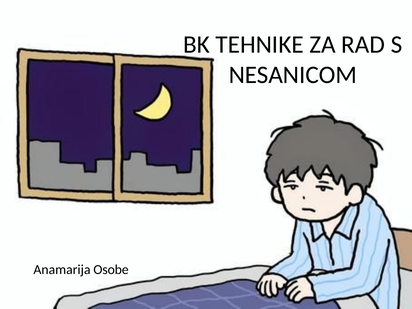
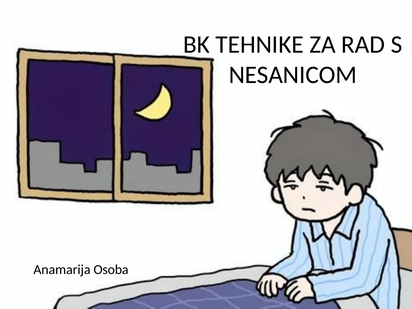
Osobe: Osobe -> Osoba (111, 270)
